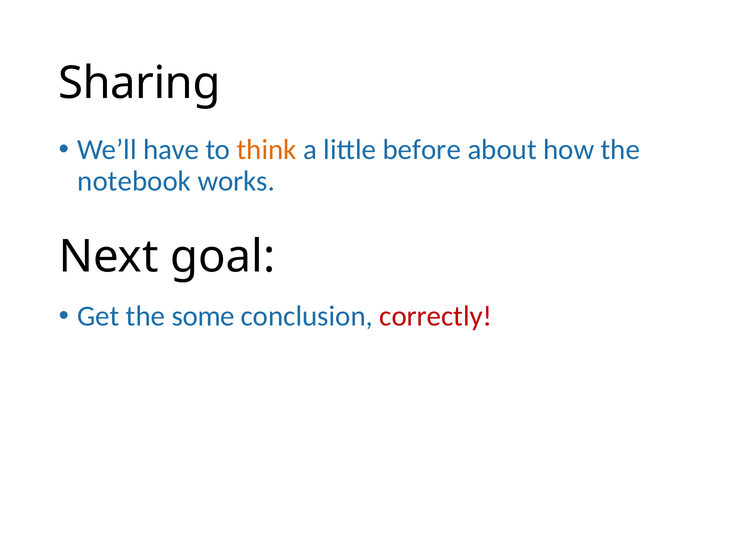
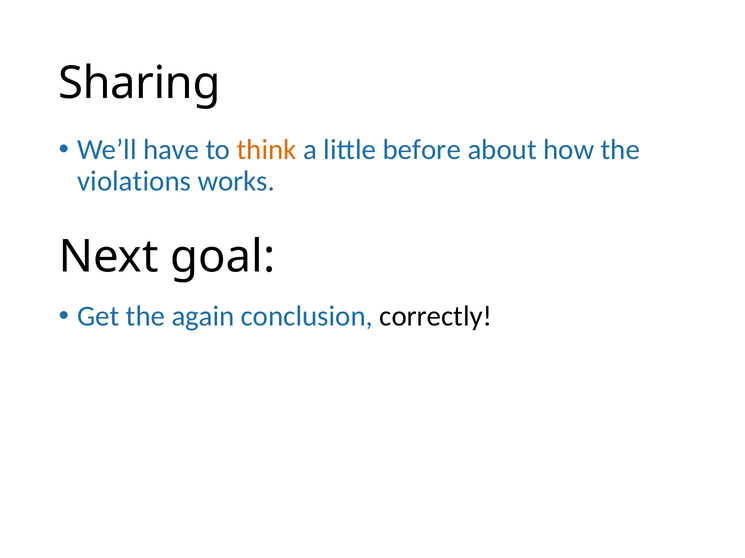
notebook: notebook -> violations (134, 181)
some: some -> again (203, 317)
correctly colour: red -> black (436, 317)
